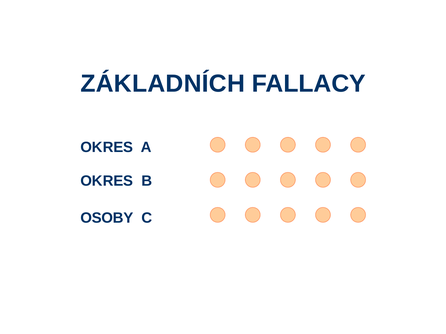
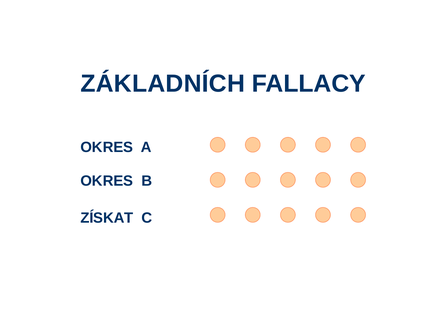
OSOBY: OSOBY -> ZÍSKAT (107, 218)
